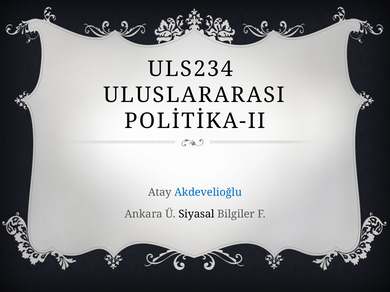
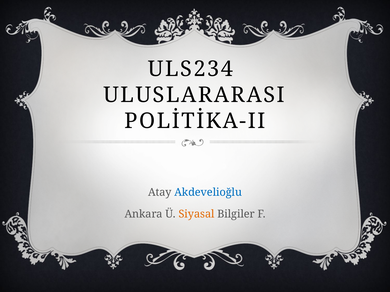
Siyasal colour: black -> orange (196, 214)
